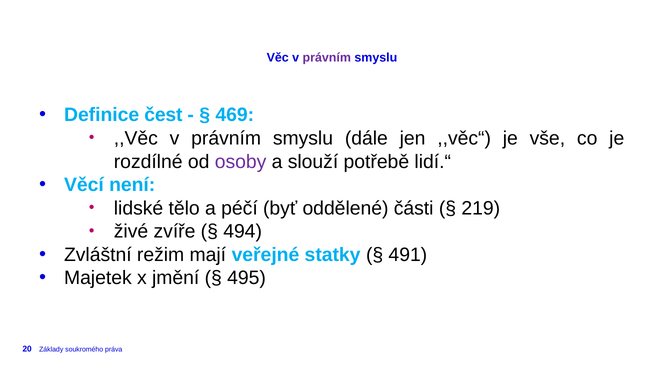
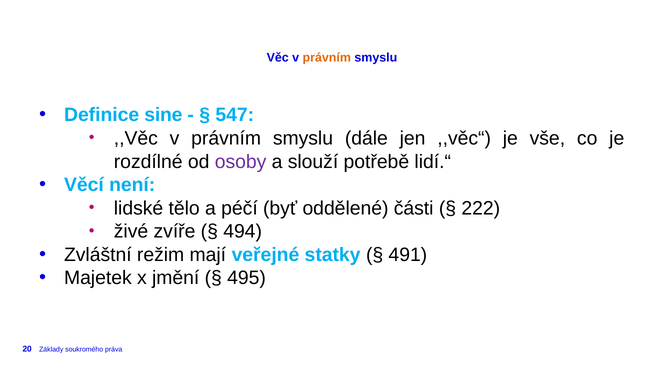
právním colour: purple -> orange (327, 58)
čest: čest -> sine (163, 115)
469: 469 -> 547 (235, 115)
219: 219 -> 222 (481, 208)
